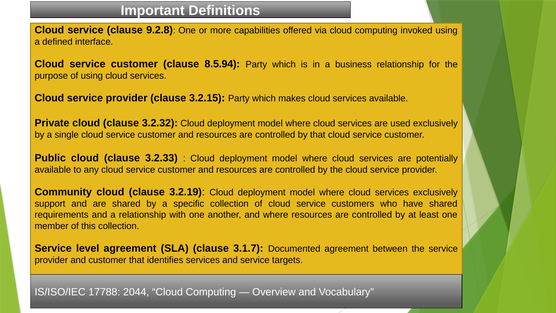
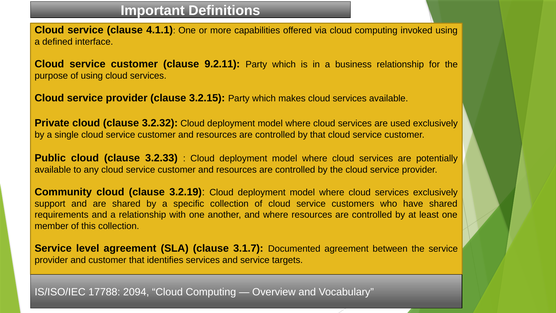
9.2.8: 9.2.8 -> 4.1.1 (160, 30)
8.5.94: 8.5.94 -> 9.2.11 (222, 64)
2044: 2044 -> 2094 (136, 292)
